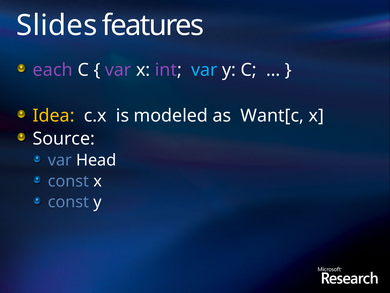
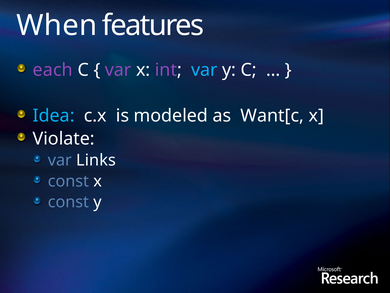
Slides: Slides -> When (57, 25)
Idea colour: yellow -> light blue (54, 116)
Source: Source -> Violate (64, 138)
Head: Head -> Links (96, 160)
